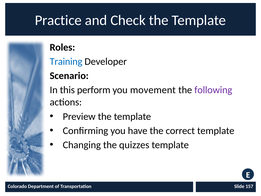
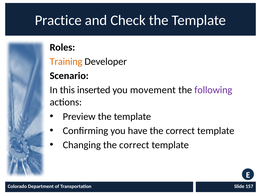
Training colour: blue -> orange (66, 61)
perform: perform -> inserted (94, 90)
Changing the quizzes: quizzes -> correct (134, 145)
